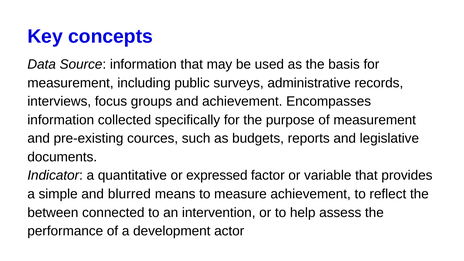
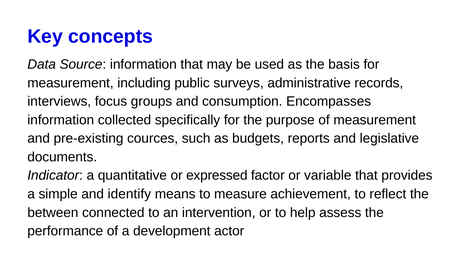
and achievement: achievement -> consumption (242, 101)
blurred: blurred -> identify (129, 194)
